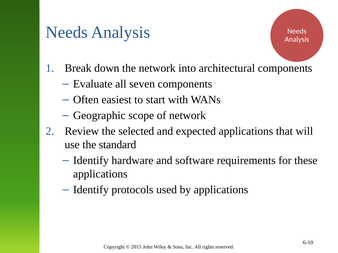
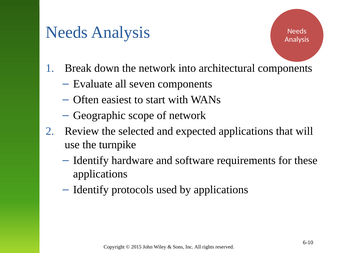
standard: standard -> turnpike (117, 145)
